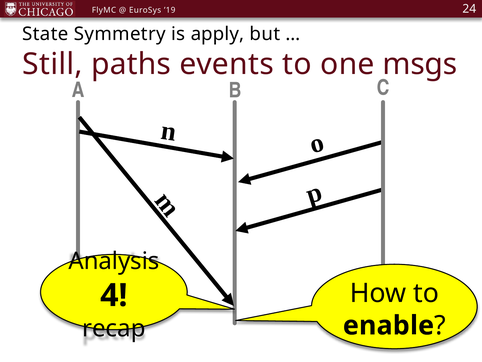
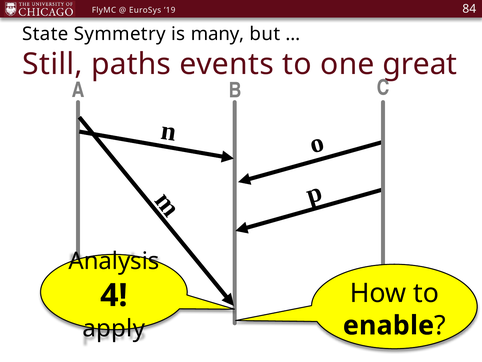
24: 24 -> 84 (469, 9)
apply: apply -> many (217, 34)
msgs: msgs -> great (420, 64)
recap: recap -> apply (114, 328)
